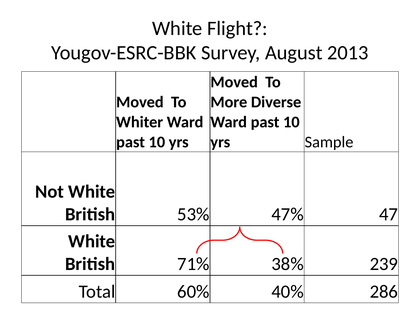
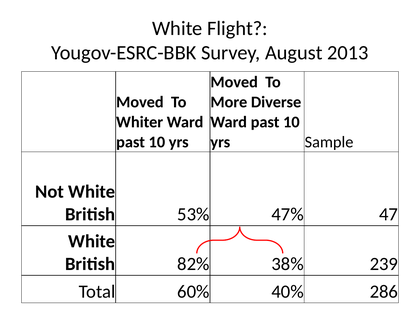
71%: 71% -> 82% (193, 264)
